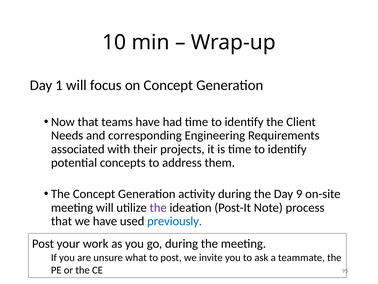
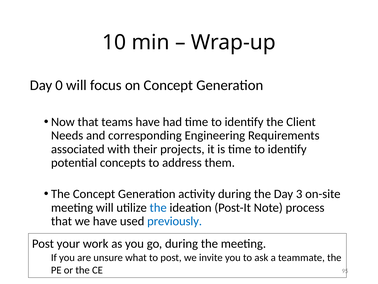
1: 1 -> 0 (59, 85)
9: 9 -> 3 (299, 194)
the colour: purple -> blue (158, 207)
